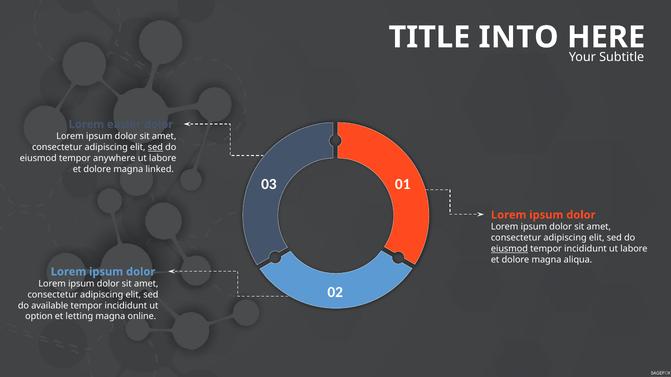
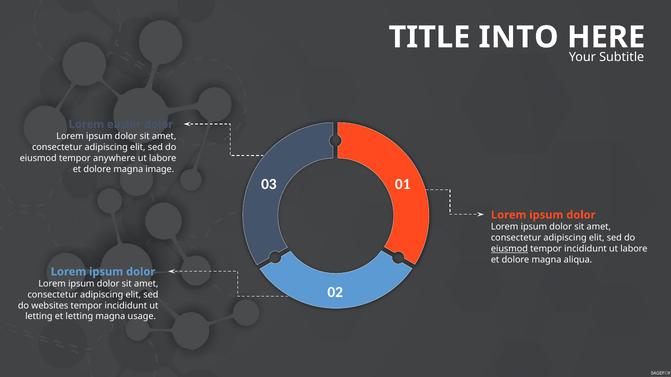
sed underline: present -> none (155, 147)
linked: linked -> image (160, 169)
available: available -> websites (50, 306)
option: option -> letting (39, 317)
online: online -> usage (142, 317)
